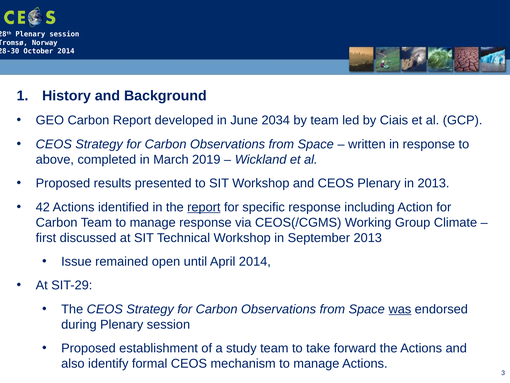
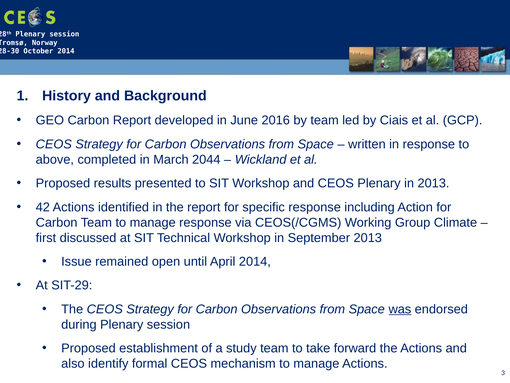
2034: 2034 -> 2016 (276, 120)
2019: 2019 -> 2044 (206, 159)
report underline: present -> none (204, 207)
